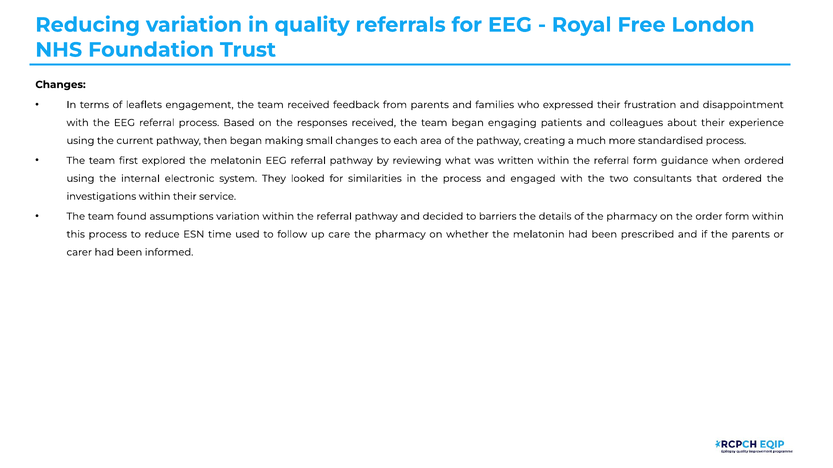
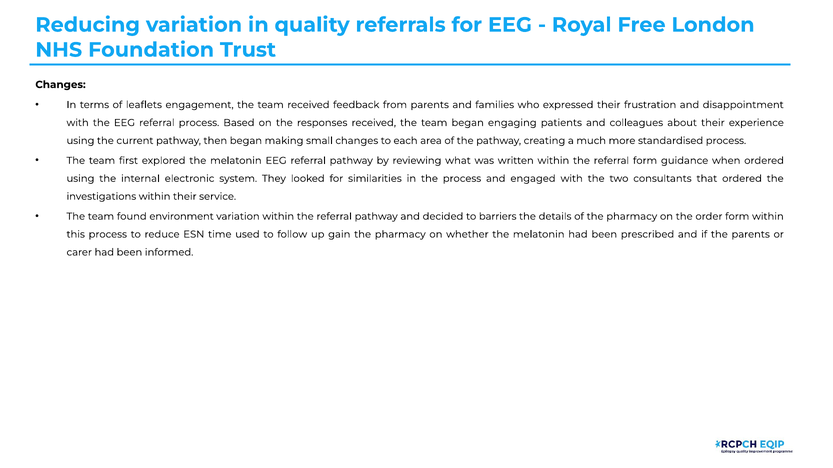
assumptions: assumptions -> environment (182, 217)
care: care -> gain (339, 235)
